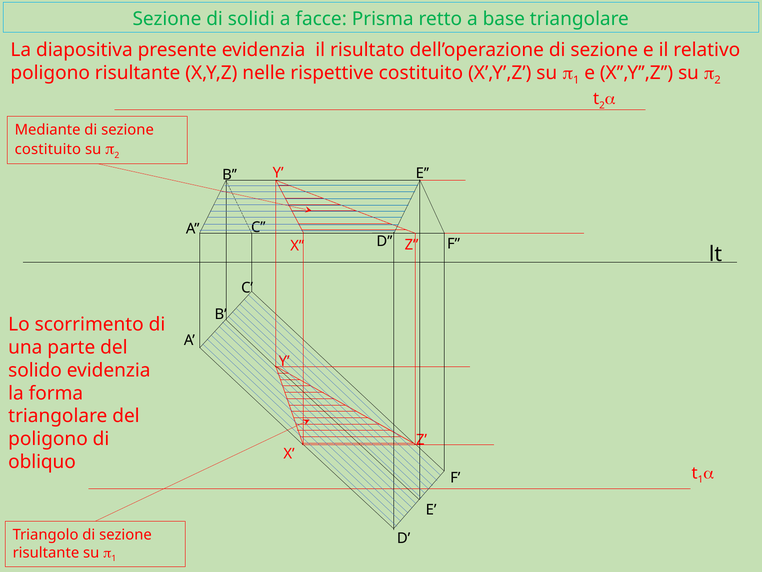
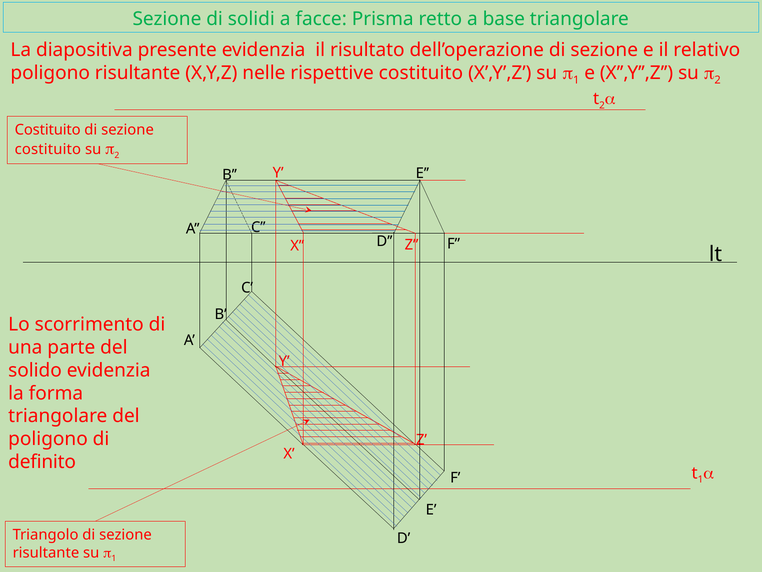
Mediante: Mediante -> Costituito (48, 130)
obliquo: obliquo -> definito (42, 462)
